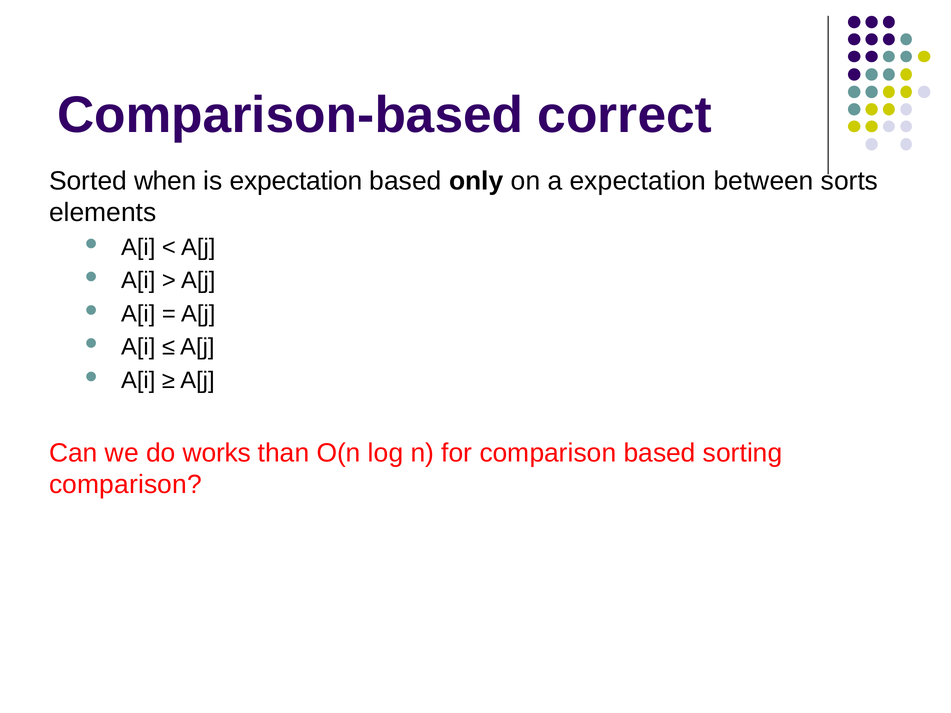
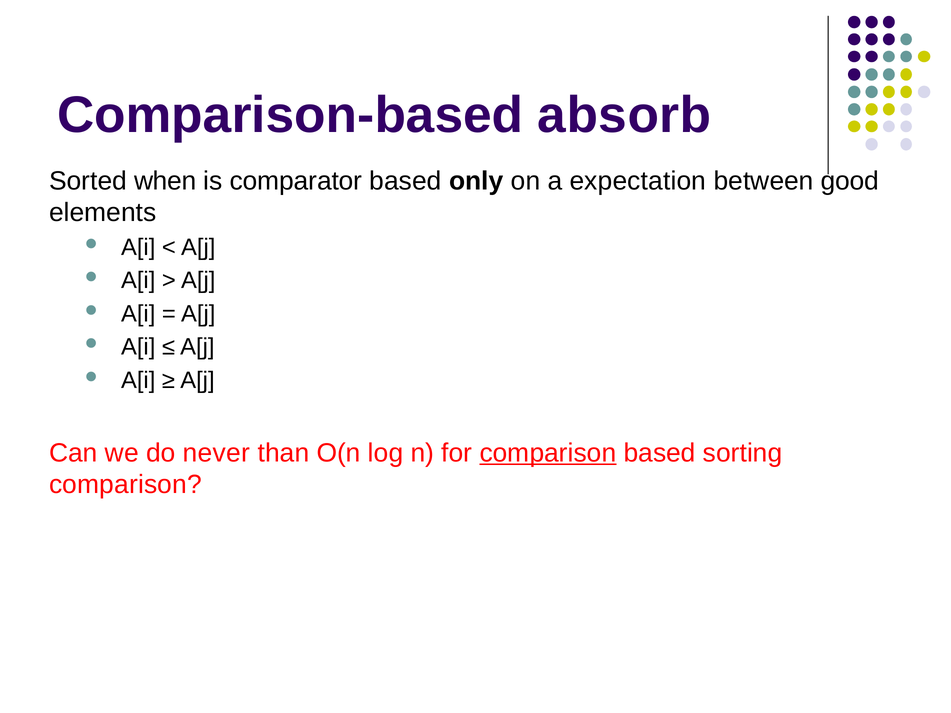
correct: correct -> absorb (624, 115)
is expectation: expectation -> comparator (296, 181)
sorts: sorts -> good (850, 181)
works: works -> never (216, 453)
comparison underline: none -> present (548, 453)
